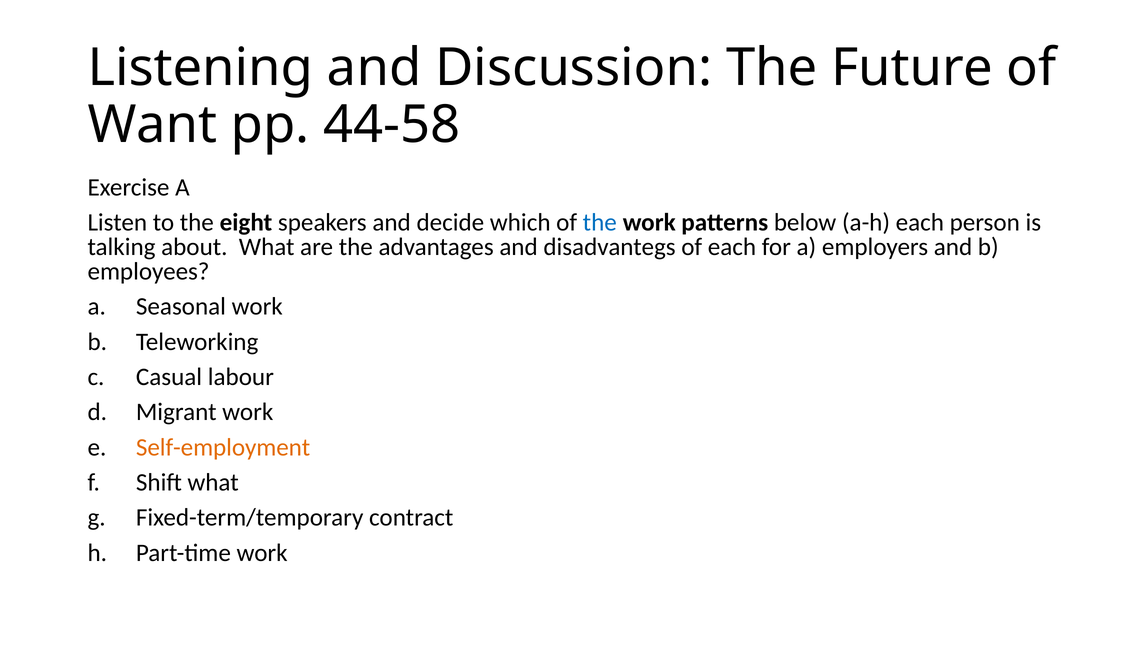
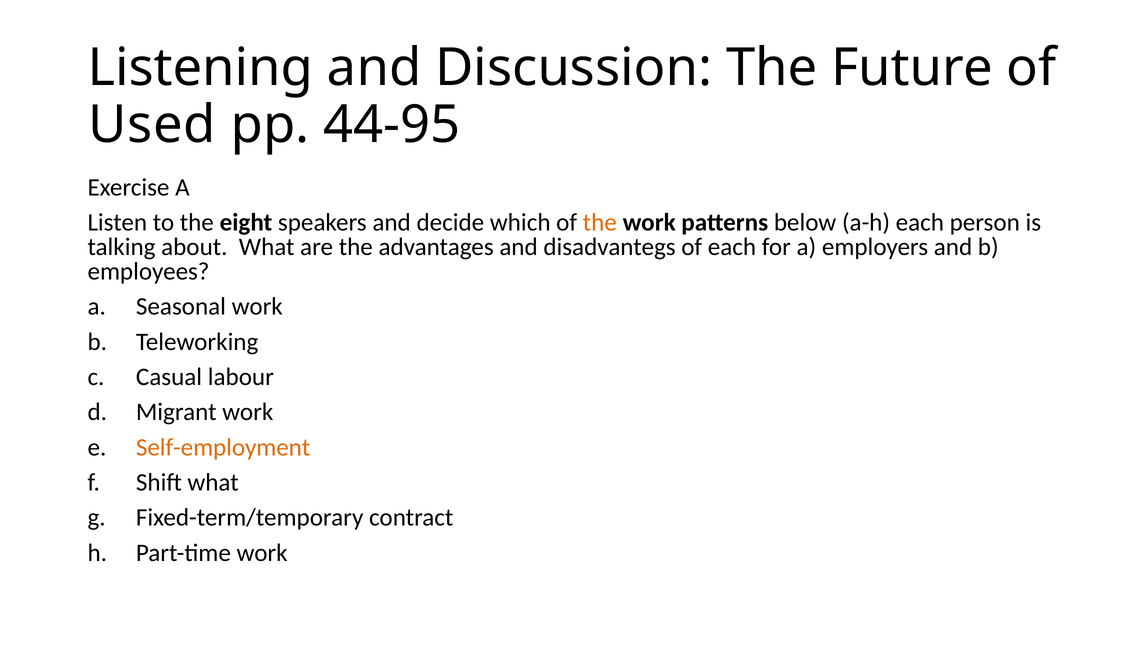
Want: Want -> Used (152, 125)
44-58: 44-58 -> 44-95 (392, 125)
the colour: blue -> orange (600, 223)
